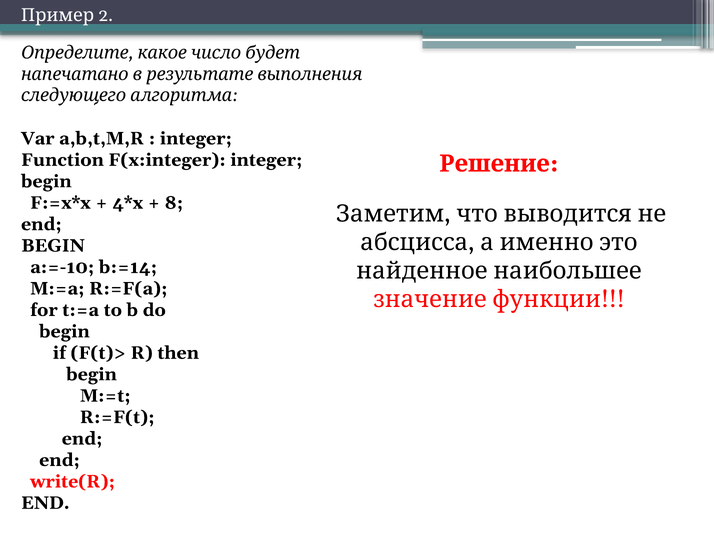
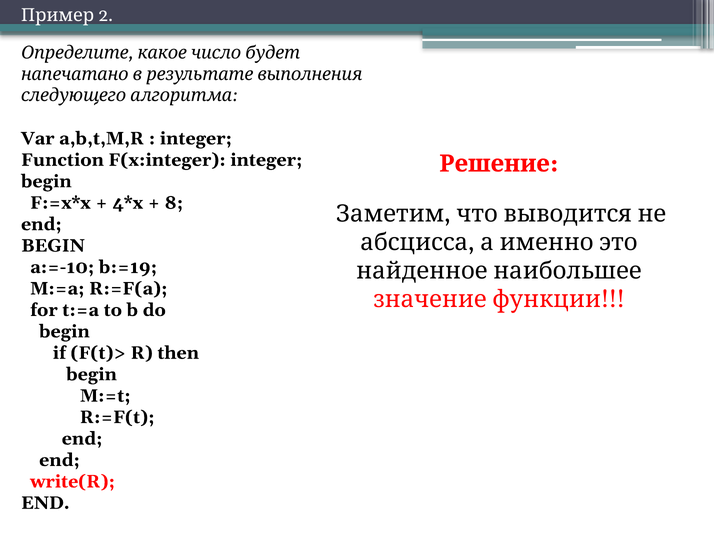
b:=14: b:=14 -> b:=19 (128, 267)
